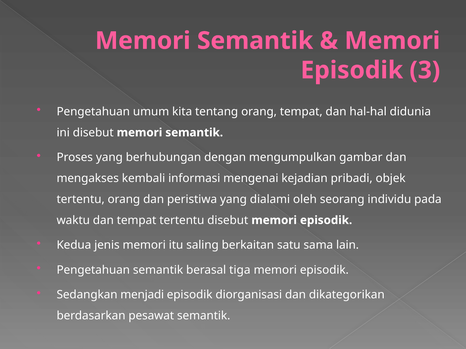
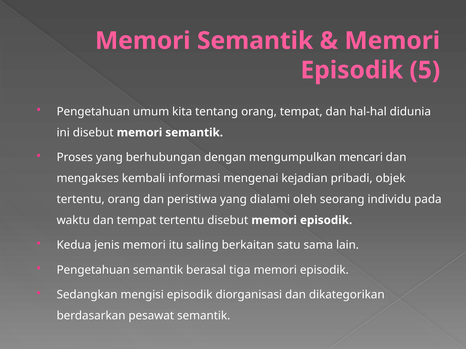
3: 3 -> 5 (425, 70)
gambar: gambar -> mencari (361, 158)
menjadi: menjadi -> mengisi (142, 295)
